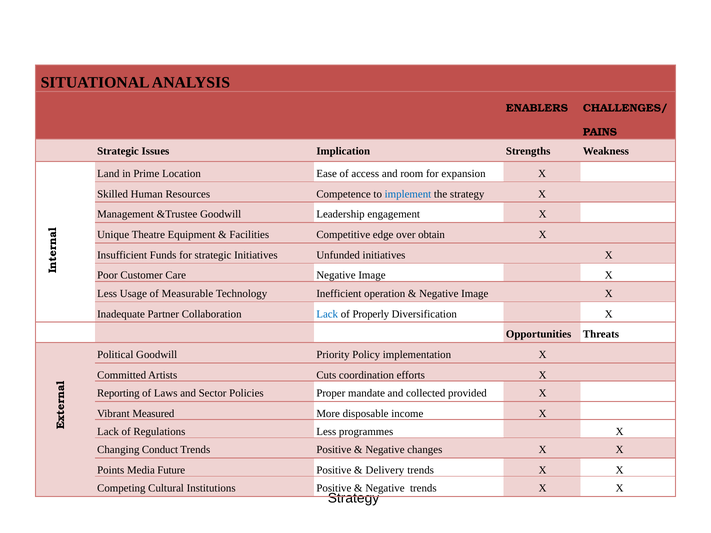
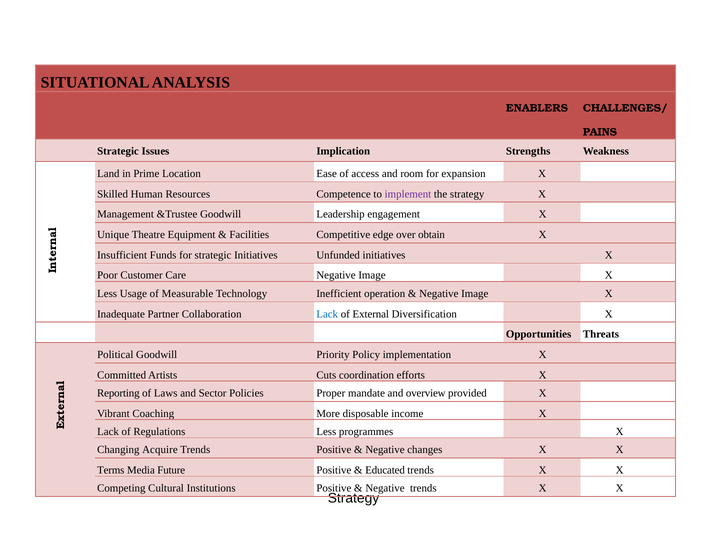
implement colour: blue -> purple (408, 194)
Properly: Properly -> External (371, 314)
collected: collected -> overview (426, 393)
Measured: Measured -> Coaching (153, 414)
Conduct: Conduct -> Acquire (160, 450)
Points: Points -> Terms (111, 470)
Delivery: Delivery -> Educated (385, 470)
